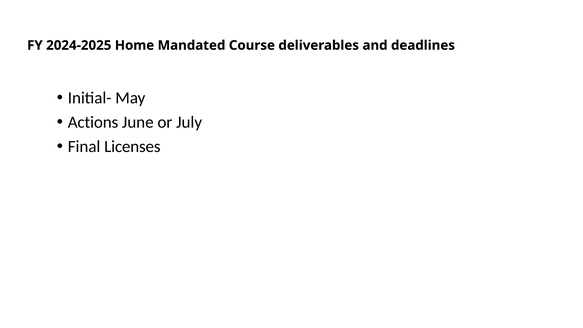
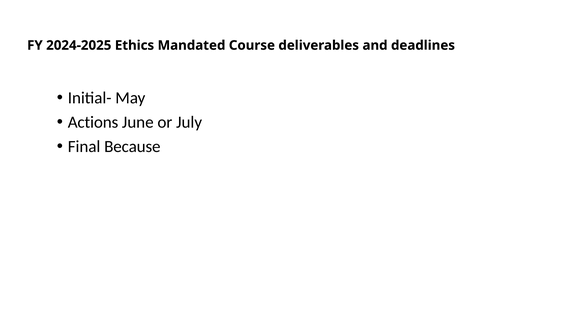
Home: Home -> Ethics (135, 45)
Licenses: Licenses -> Because (132, 147)
